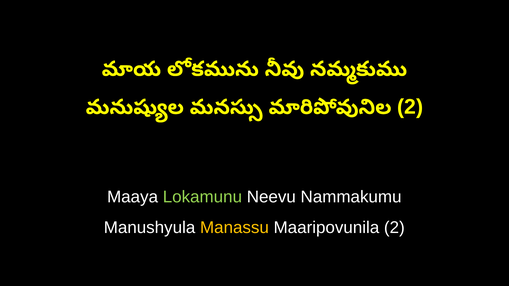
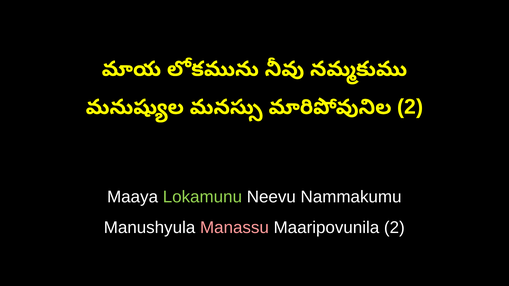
Manassu colour: yellow -> pink (234, 228)
